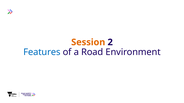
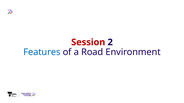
Session colour: orange -> red (88, 42)
